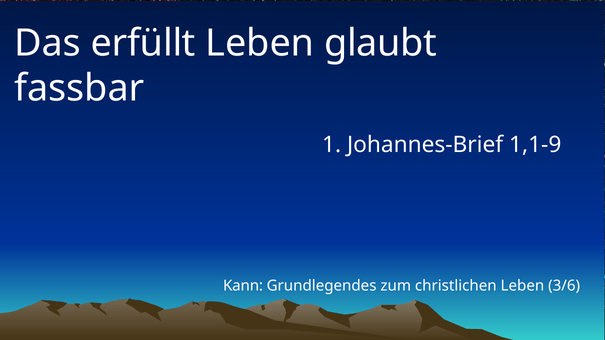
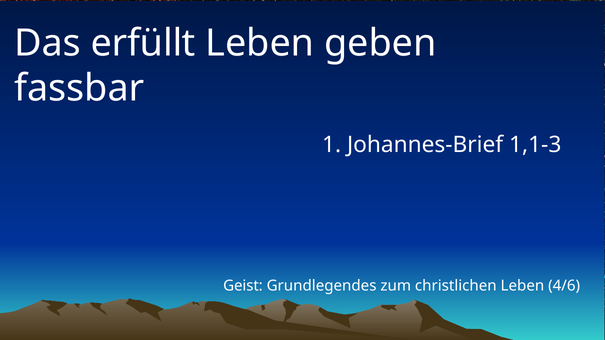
glaubt: glaubt -> geben (380, 43)
1,1-9: 1,1-9 -> 1,1-3 (535, 145)
Kann: Kann -> Geist (243, 286)
3/6: 3/6 -> 4/6 (564, 286)
